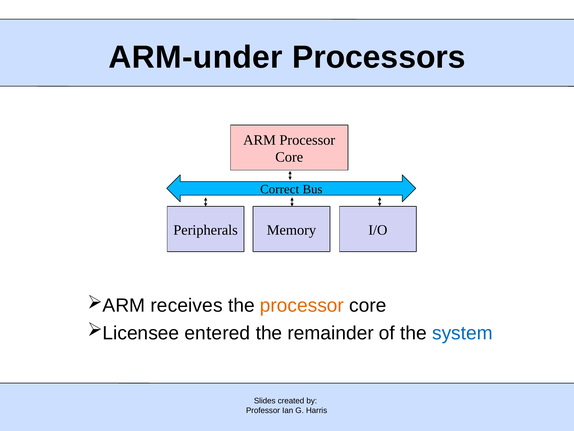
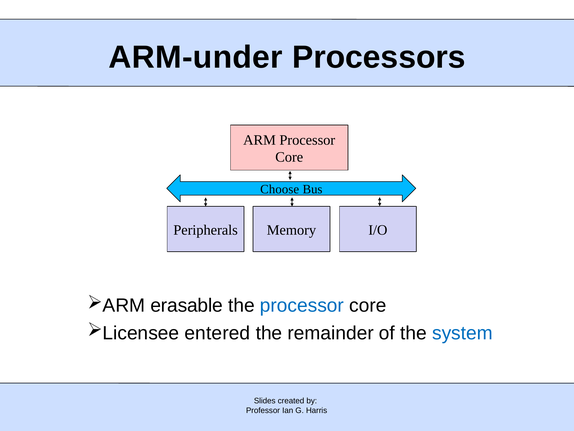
Correct: Correct -> Choose (280, 189)
receives: receives -> erasable (187, 305)
processor colour: orange -> blue (302, 305)
